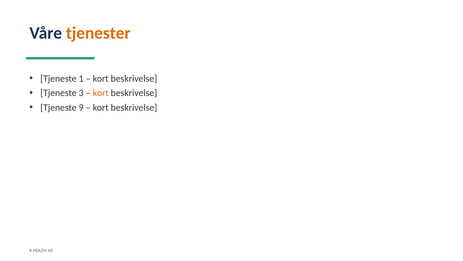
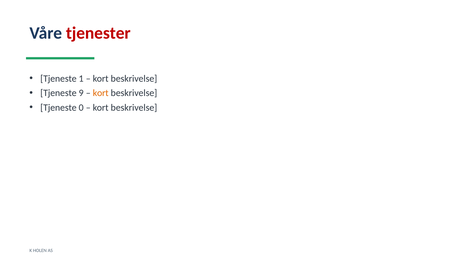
tjenester colour: orange -> red (98, 33)
3: 3 -> 9 (81, 93)
9: 9 -> 0 (81, 107)
